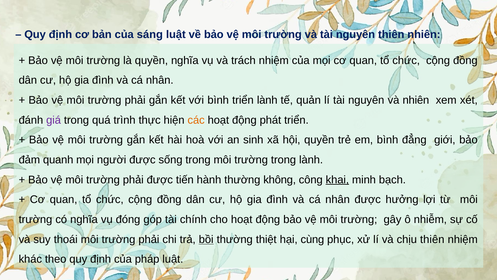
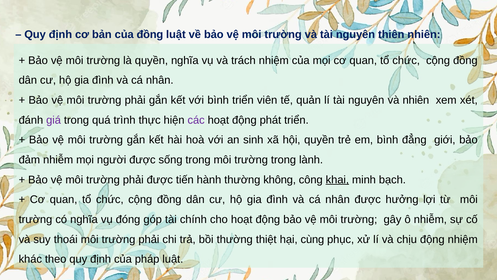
của sáng: sáng -> đồng (150, 34)
triển lành: lành -> viên (267, 100)
các colour: orange -> purple (196, 120)
đảm quanh: quanh -> nhiễm (58, 160)
bồi underline: present -> none (206, 239)
chịu thiên: thiên -> động (432, 239)
